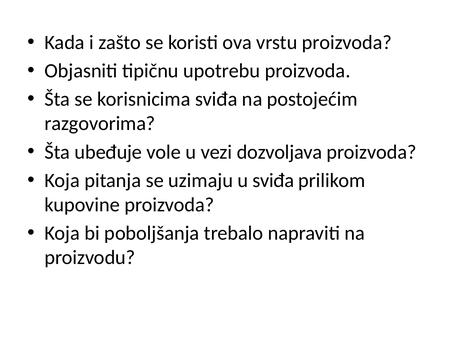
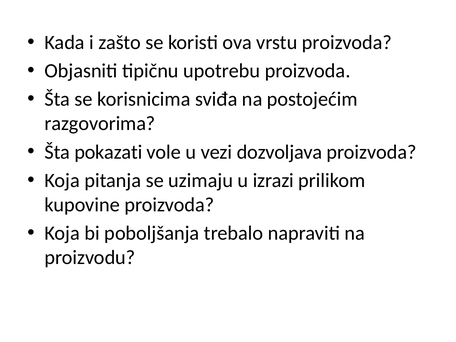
ubeđuje: ubeđuje -> pokazati (108, 152)
u sviđa: sviđa -> izrazi (273, 180)
